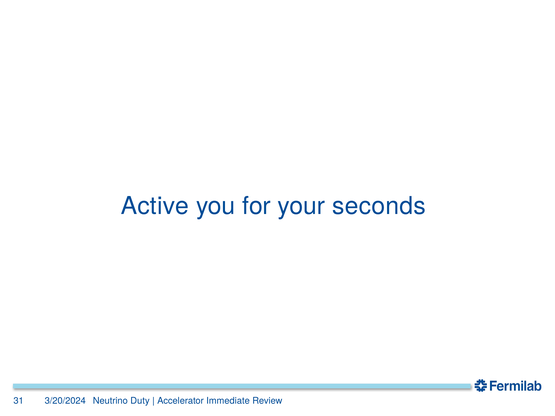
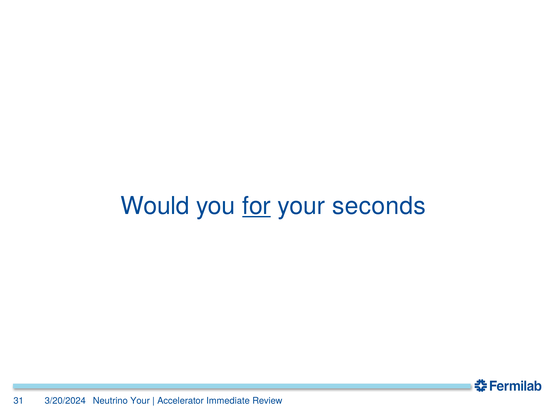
Active: Active -> Would (155, 206)
for underline: none -> present (257, 206)
Neutrino Duty: Duty -> Your (140, 401)
